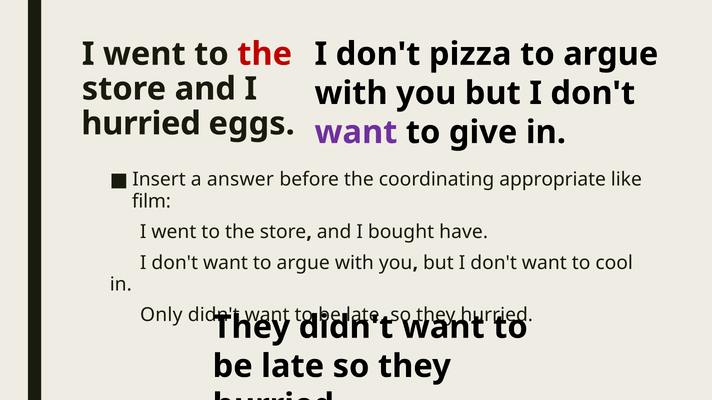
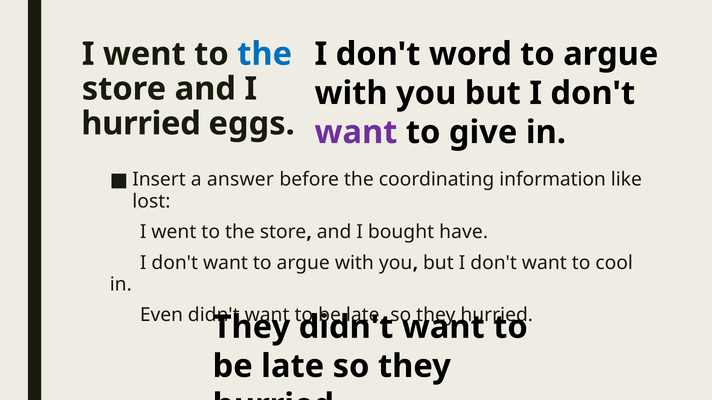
the colour: red -> blue (265, 54)
pizza: pizza -> word (470, 54)
appropriate: appropriate -> information (553, 180)
film: film -> lost (151, 202)
Only: Only -> Even (161, 316)
